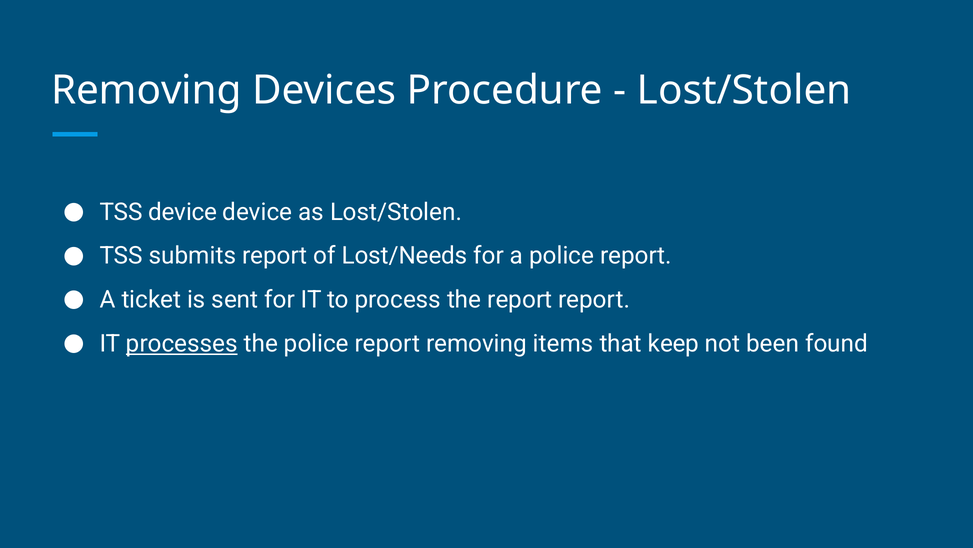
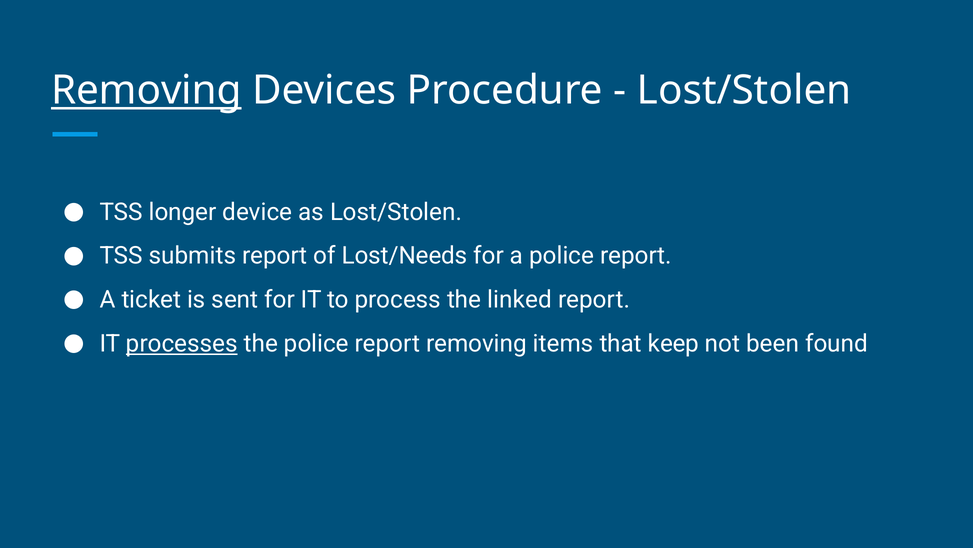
Removing underline: none -> present (146, 90)
TSS device: device -> longer (183, 212)
the report: report -> linked (520, 299)
